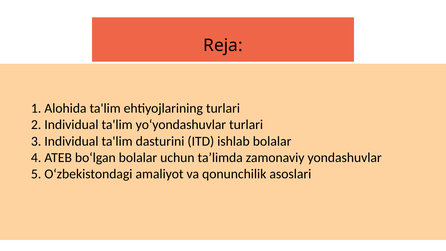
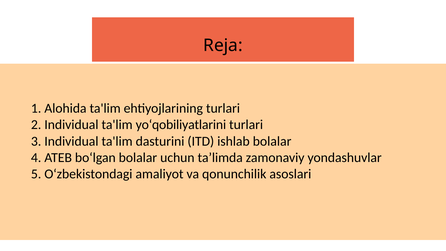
yo‘yondashuvlar: yo‘yondashuvlar -> yo‘qobiliyatlarini (181, 125)
